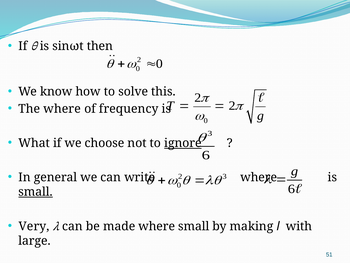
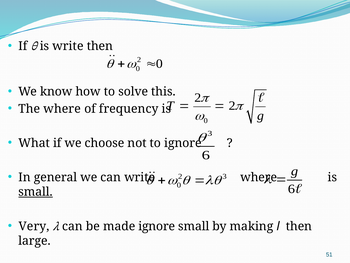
is sinωt: sinωt -> write (68, 46)
ignore underline: present -> none (183, 143)
made where: where -> ignore (157, 226)
l with: with -> then (299, 226)
